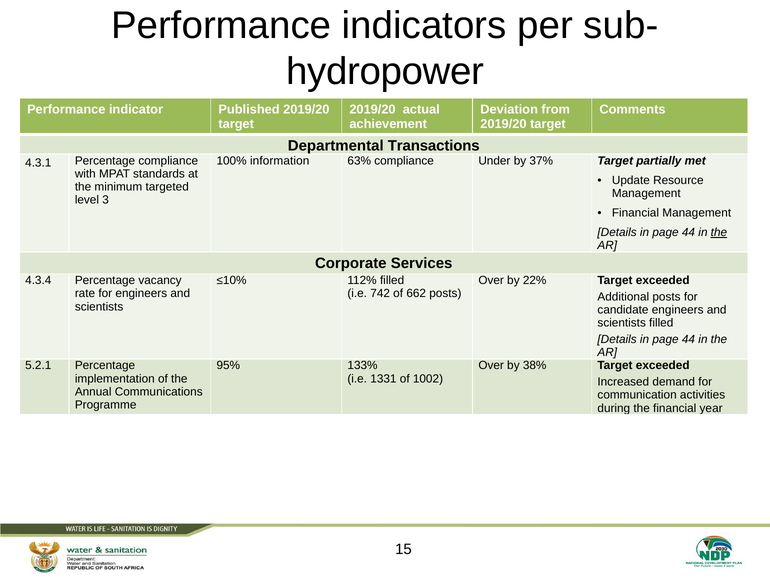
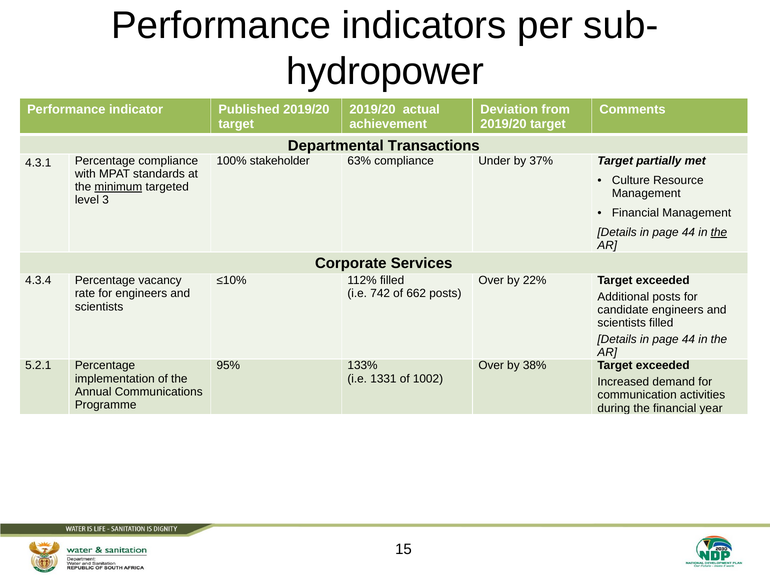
information: information -> stakeholder (280, 161)
Update: Update -> Culture (631, 180)
minimum underline: none -> present (118, 187)
